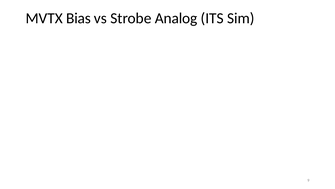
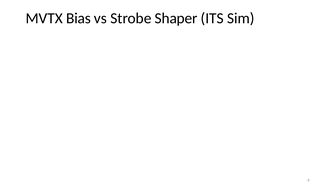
Analog: Analog -> Shaper (176, 18)
